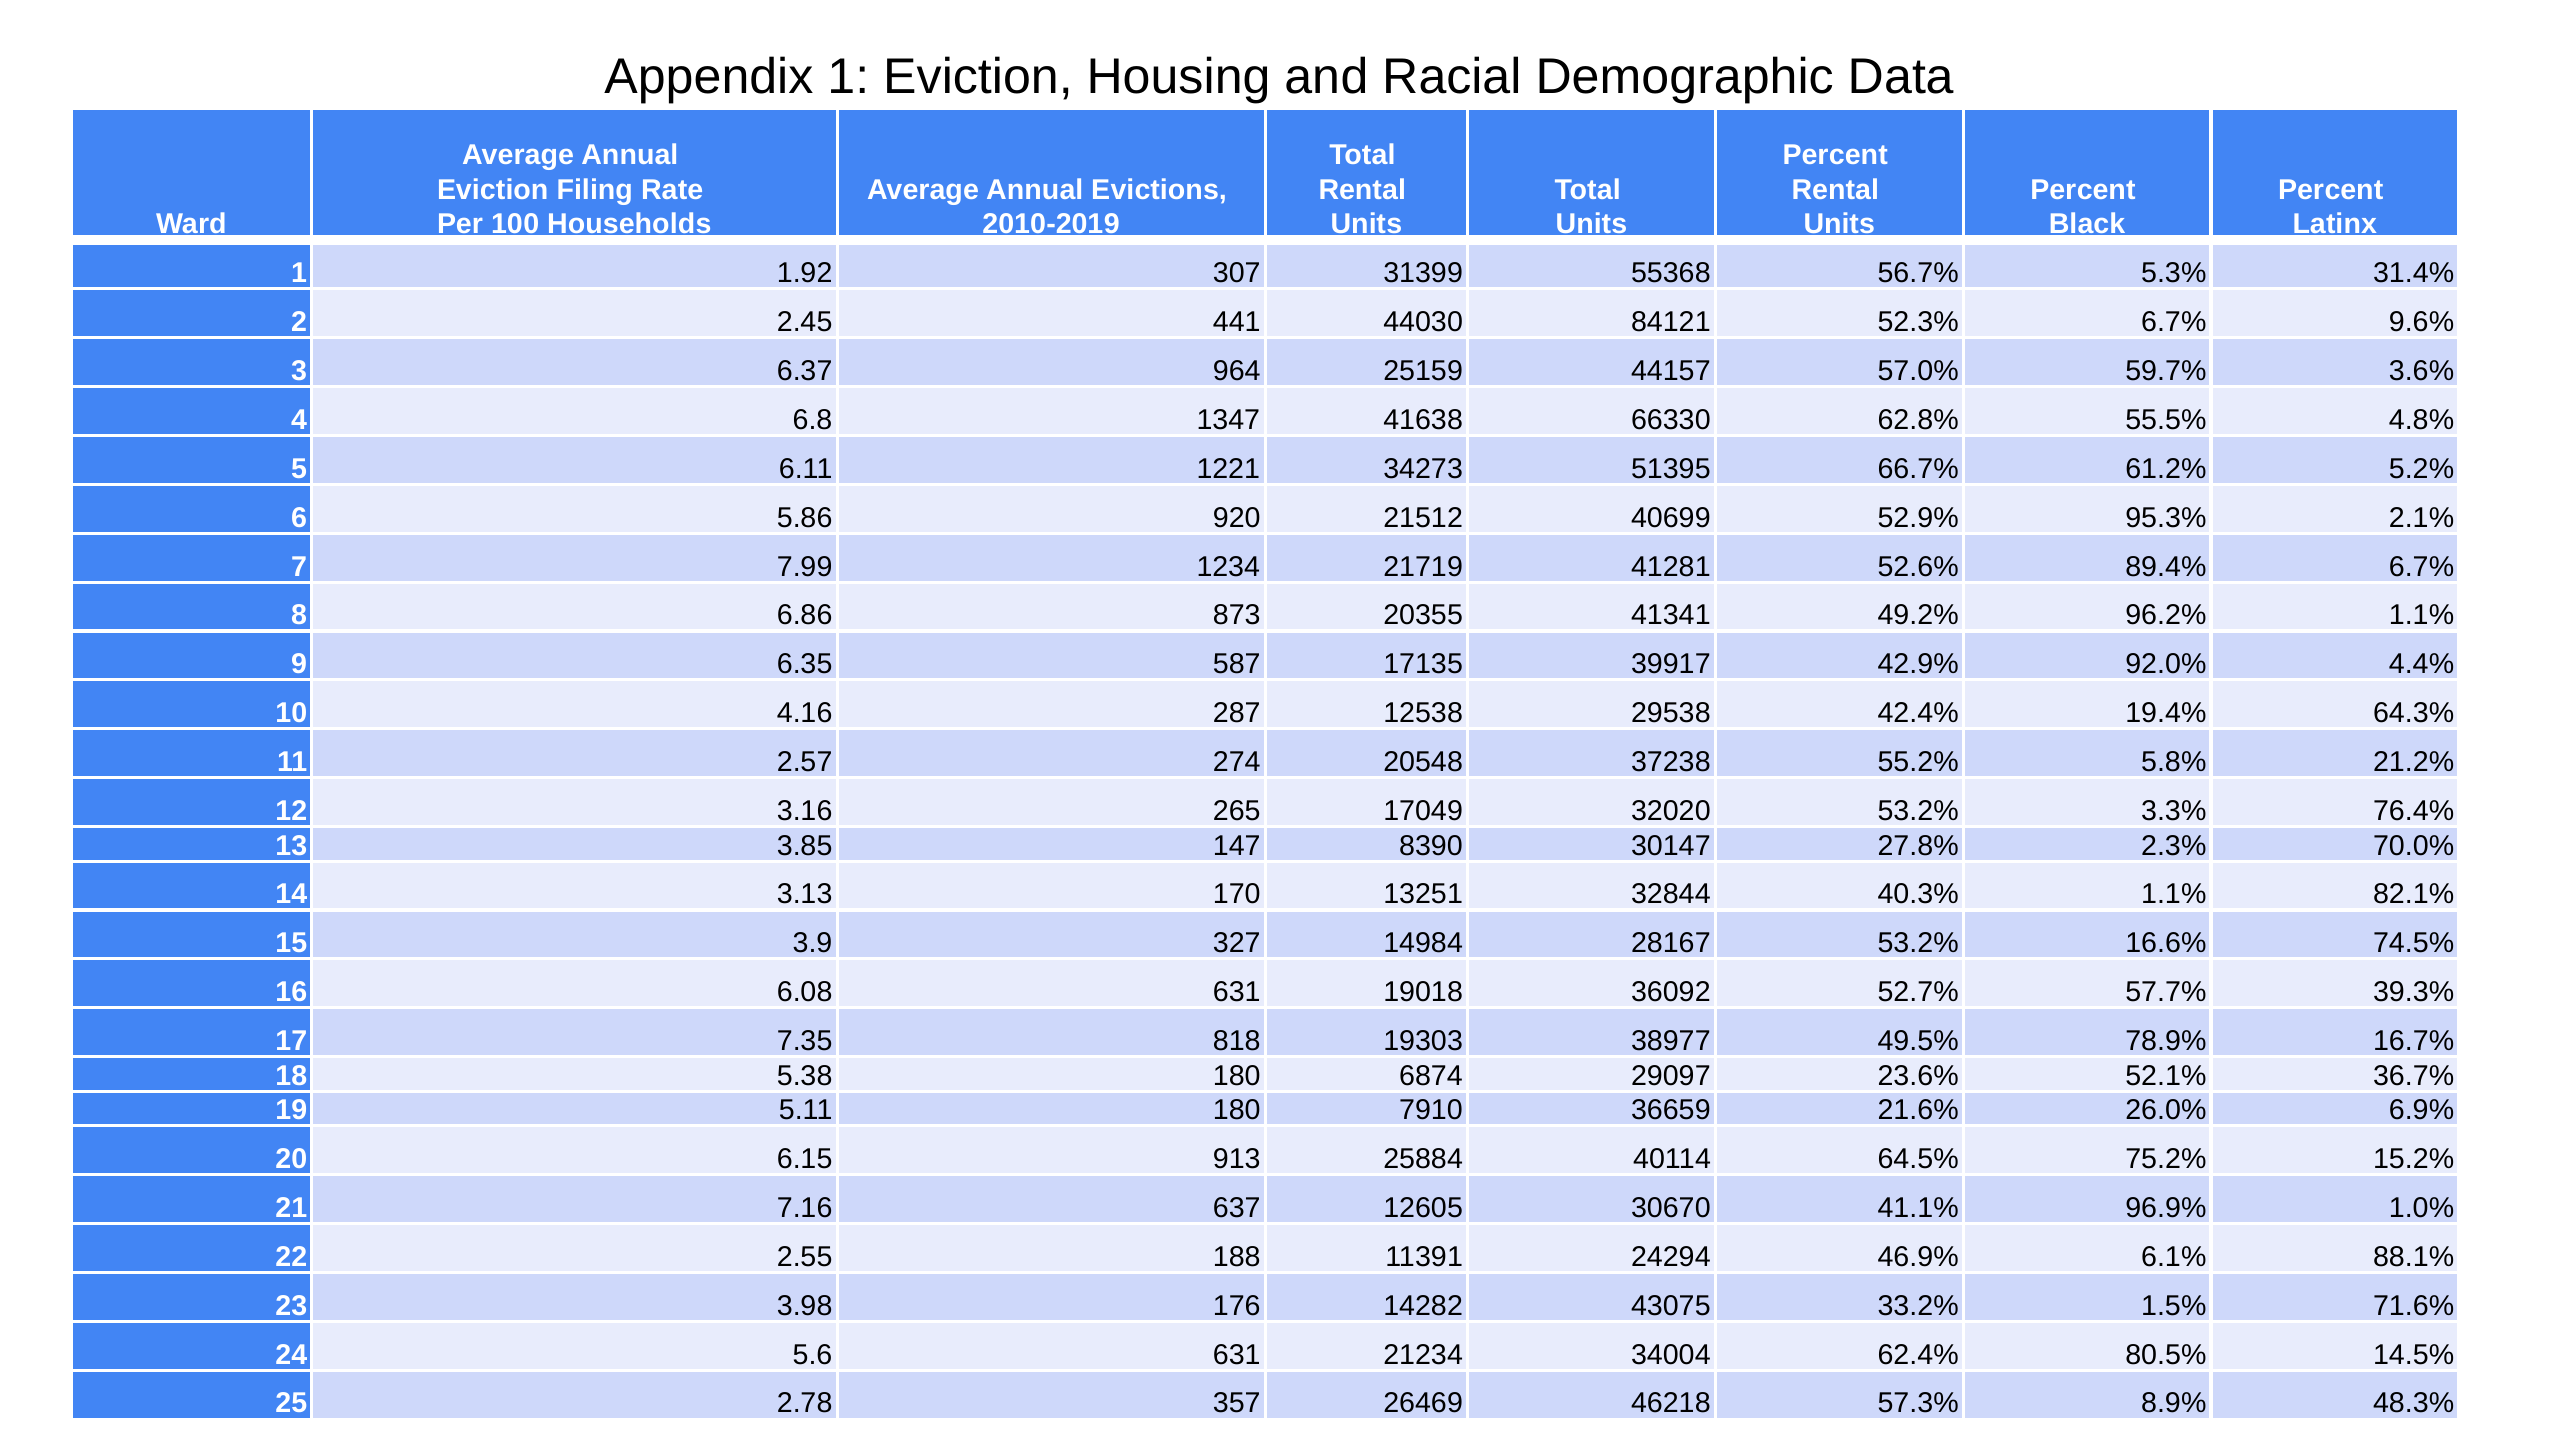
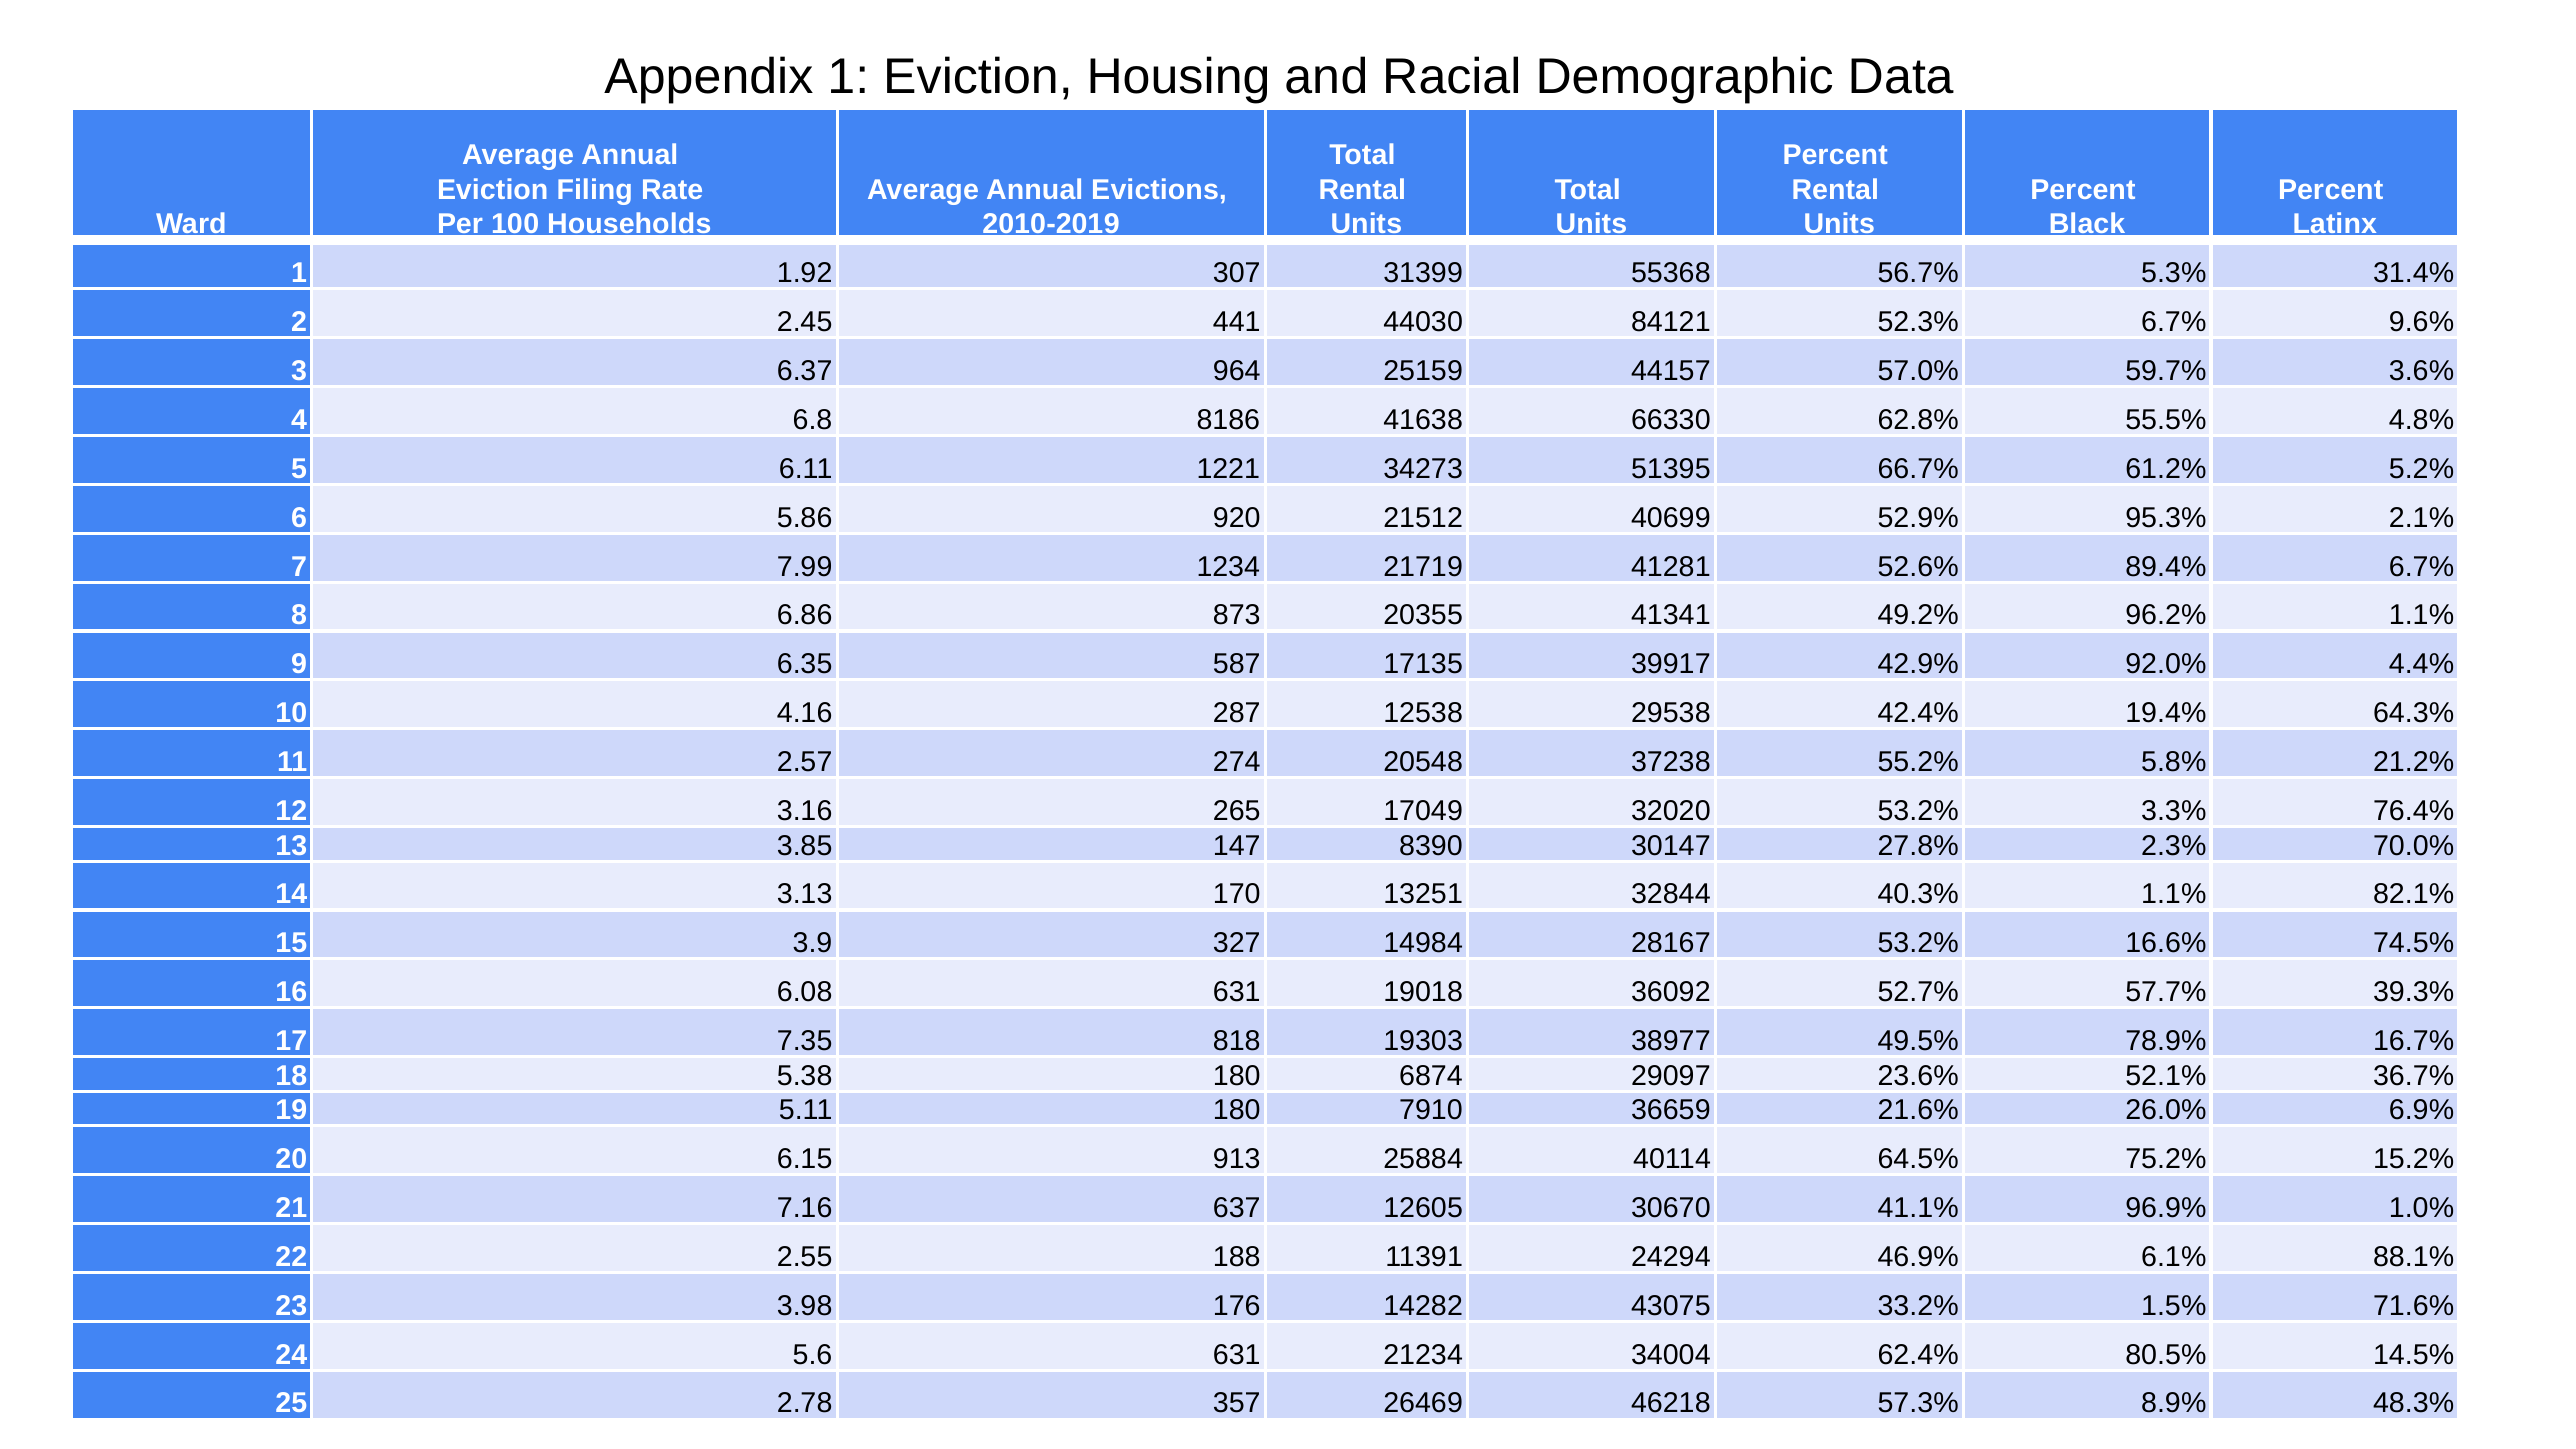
1347: 1347 -> 8186 (1228, 420)
